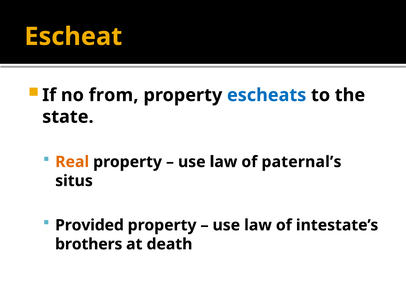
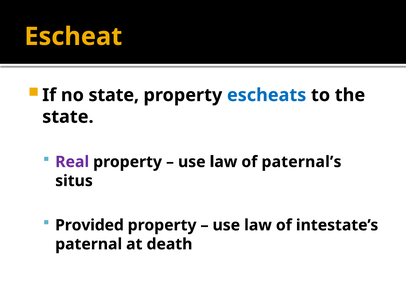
no from: from -> state (114, 95)
Real colour: orange -> purple (72, 162)
brothers: brothers -> paternal (89, 244)
